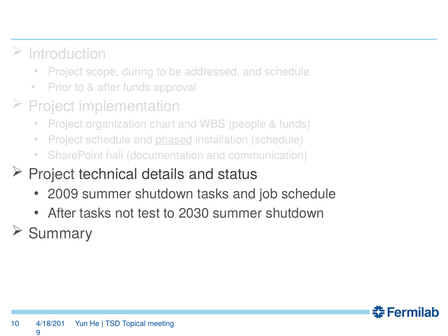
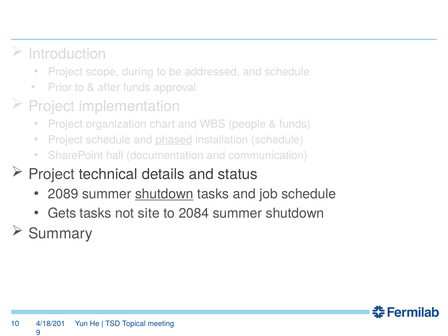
2009: 2009 -> 2089 (63, 194)
shutdown underline: none -> present (164, 194)
After: After -> Gets (62, 213)
test: test -> site (149, 213)
2030: 2030 -> 2084 (194, 213)
